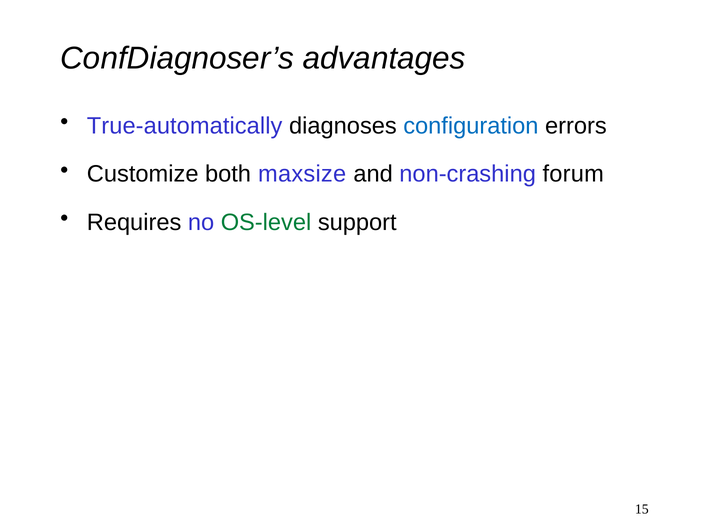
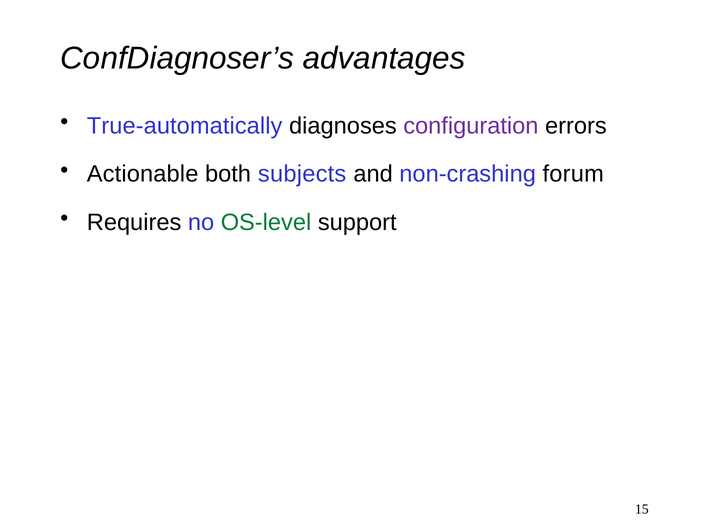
configuration colour: blue -> purple (471, 126)
Customize: Customize -> Actionable (143, 174)
maxsize: maxsize -> subjects (302, 174)
